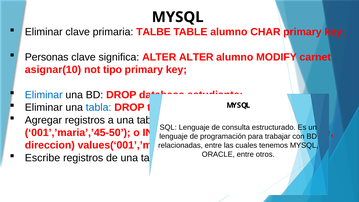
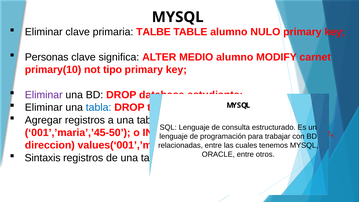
CHAR: CHAR -> NULO (265, 32)
ALTER ALTER: ALTER -> MEDIO (196, 57)
asignar(10: asignar(10 -> primary(10 (53, 70)
Eliminar colour: blue -> purple (44, 95)
Escribe: Escribe -> Sintaxis (43, 158)
